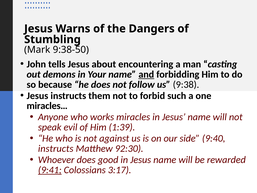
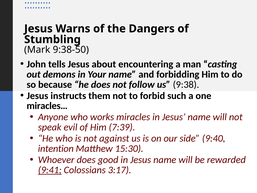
and underline: present -> none (146, 74)
1:39: 1:39 -> 7:39 (122, 127)
instructs: instructs -> intention (56, 148)
92:30: 92:30 -> 15:30 (129, 148)
